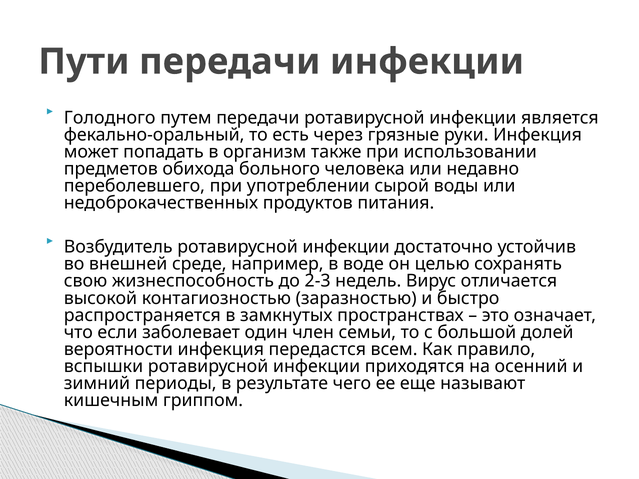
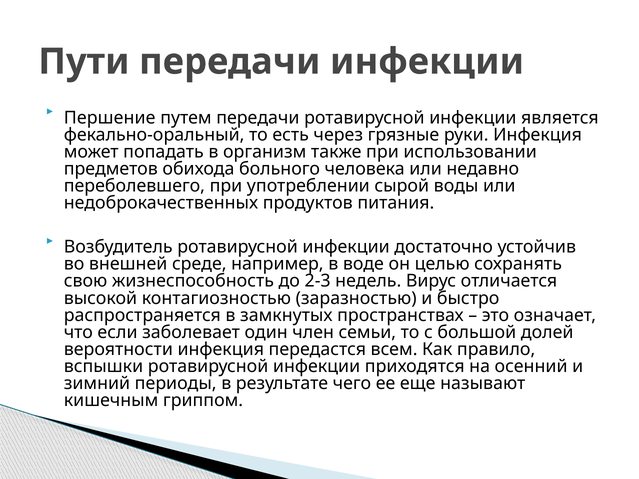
Голодного: Голодного -> Першение (110, 118)
